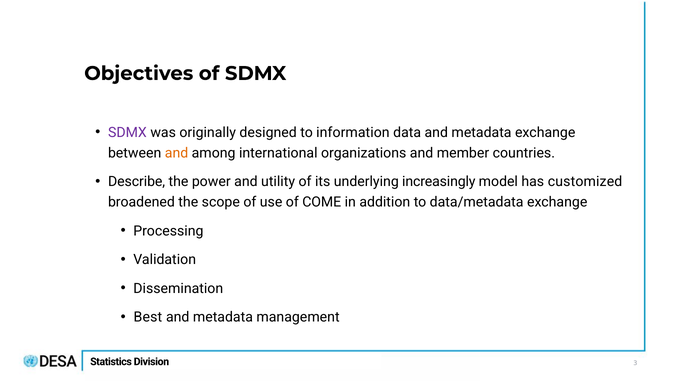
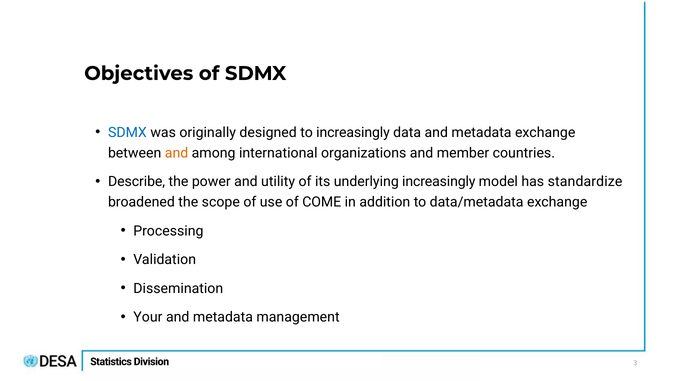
SDMX colour: purple -> blue (127, 132)
to information: information -> increasingly (353, 132)
customized: customized -> standardize (585, 181)
Best: Best -> Your (148, 317)
